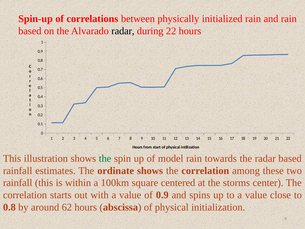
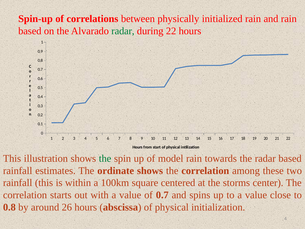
radar colour: black -> green (123, 31)
of 0.9: 0.9 -> 0.7 (162, 195)
62: 62 -> 26 (67, 207)
